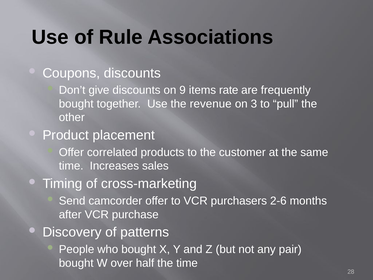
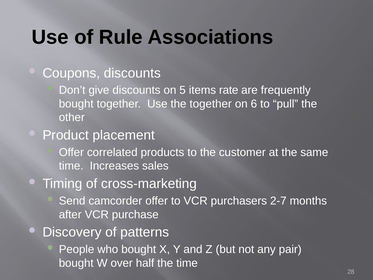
9: 9 -> 5 (183, 90)
the revenue: revenue -> together (211, 104)
3: 3 -> 6 (254, 104)
2-6: 2-6 -> 2-7 (278, 201)
